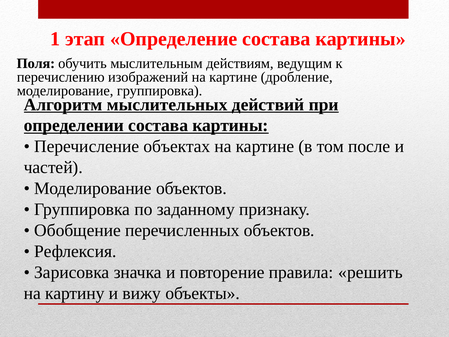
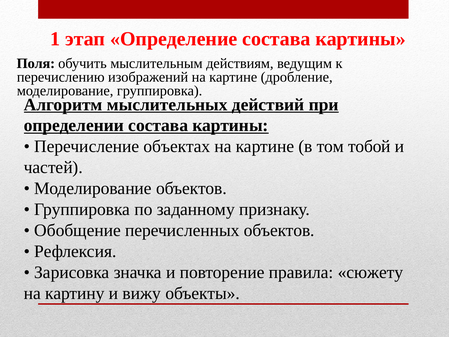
после: после -> тобой (369, 146)
решить: решить -> сюжету (371, 272)
